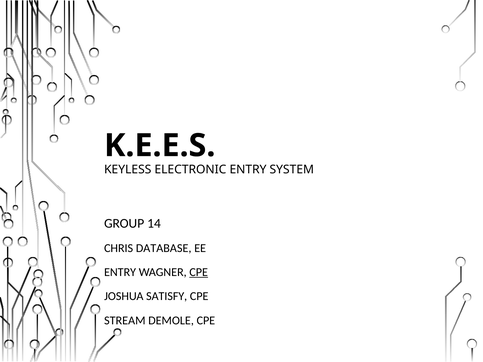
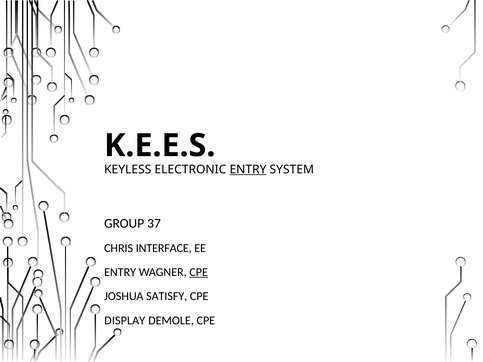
ENTRY underline: none -> present (248, 170)
14: 14 -> 37 (154, 224)
DATABASE: DATABASE -> INTERFACE (164, 248)
STREAM: STREAM -> DISPLAY (125, 321)
